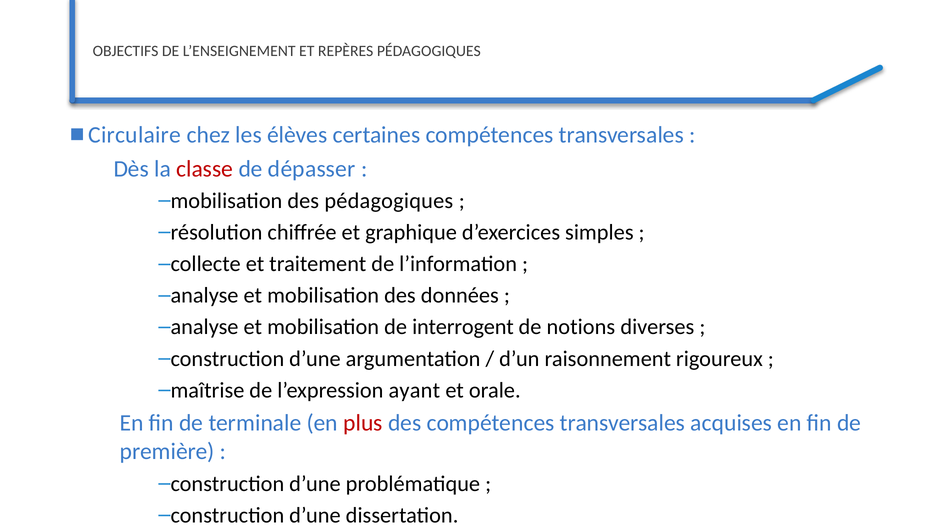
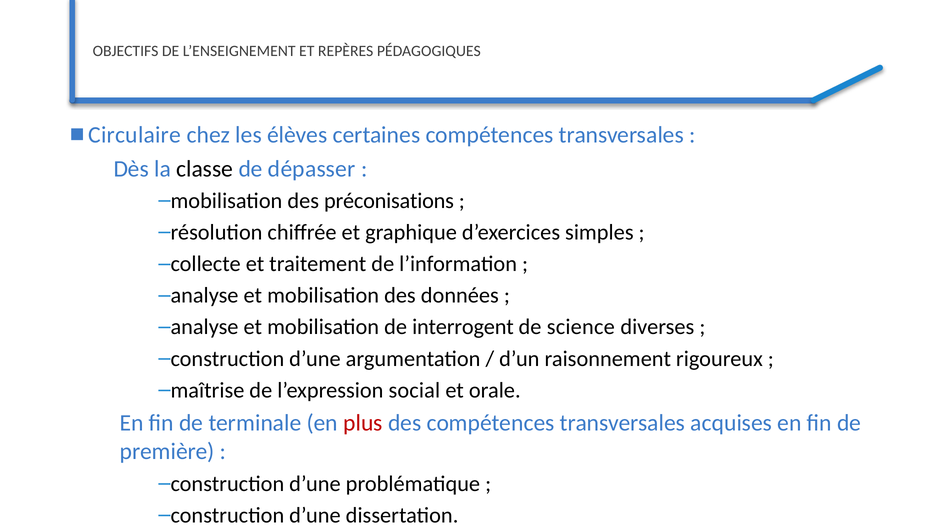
classe colour: red -> black (205, 169)
des pédagogiques: pédagogiques -> préconisations (389, 201)
notions: notions -> science (581, 327)
ayant: ayant -> social (414, 390)
